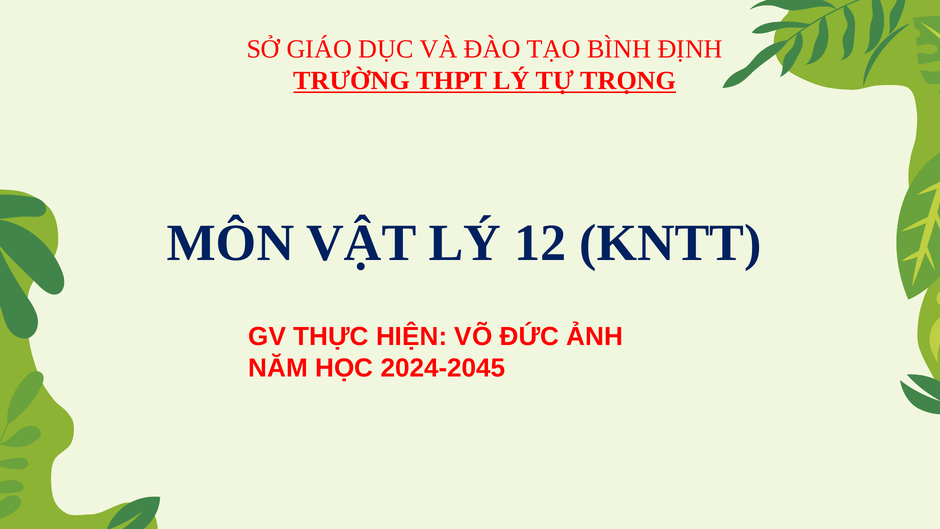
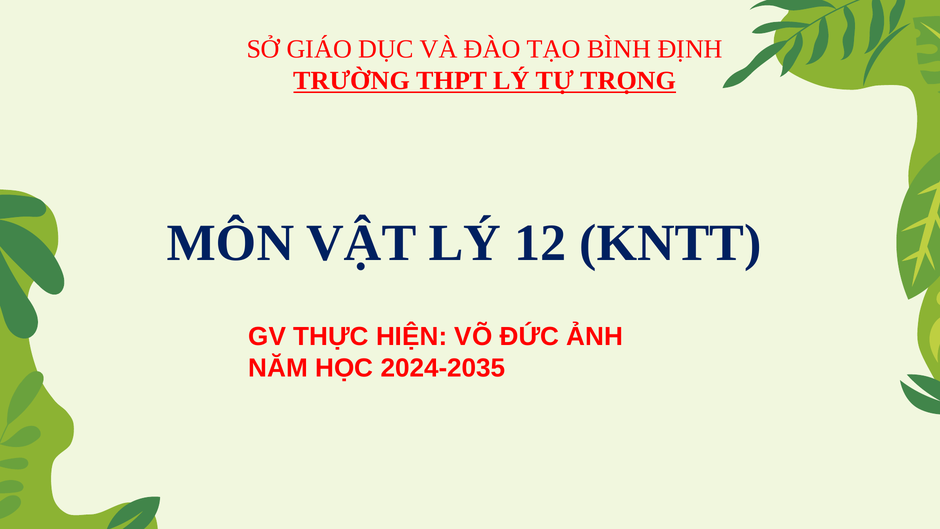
2024-2045: 2024-2045 -> 2024-2035 (443, 368)
